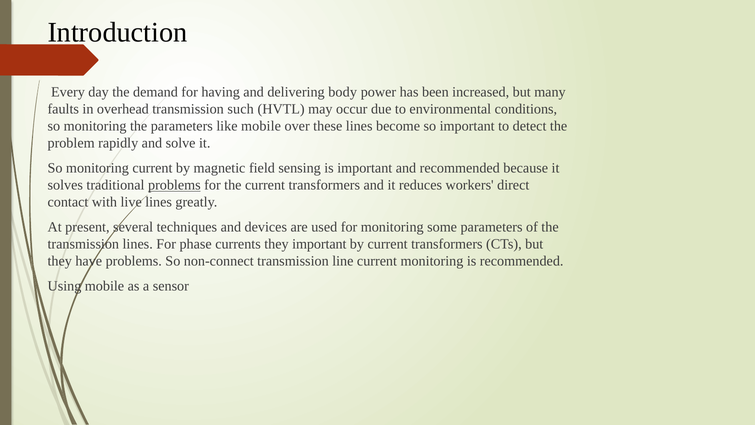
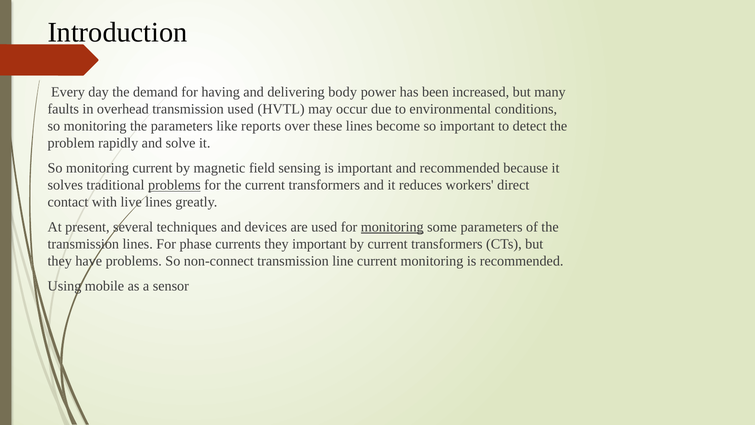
transmission such: such -> used (241, 109)
like mobile: mobile -> reports (261, 126)
monitoring underline: none -> present (392, 227)
